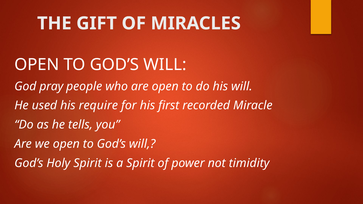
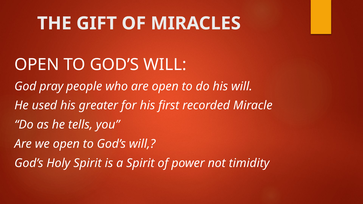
require: require -> greater (98, 106)
